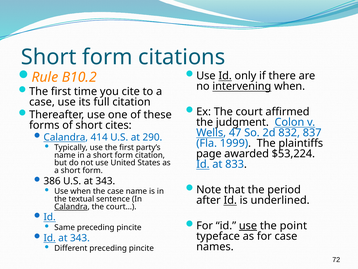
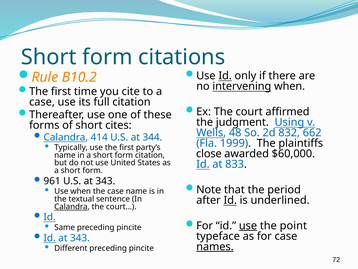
Colon: Colon -> Using (289, 122)
47: 47 -> 48 (235, 133)
837: 837 -> 662 (312, 133)
290: 290 -> 344 (152, 137)
page: page -> close (209, 154)
$53,224: $53,224 -> $60,000 (293, 154)
386: 386 -> 961 (52, 181)
names underline: none -> present (215, 246)
